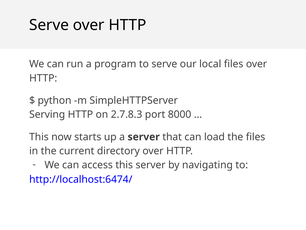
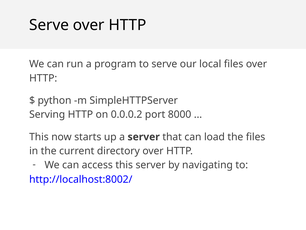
2.7.8.3: 2.7.8.3 -> 0.0.0.2 (127, 114)
http://localhost:6474/: http://localhost:6474/ -> http://localhost:8002/ (81, 179)
